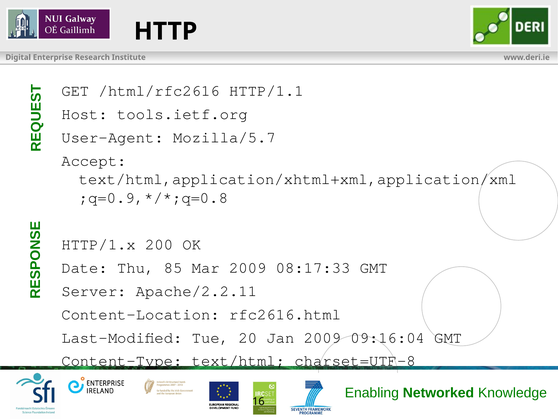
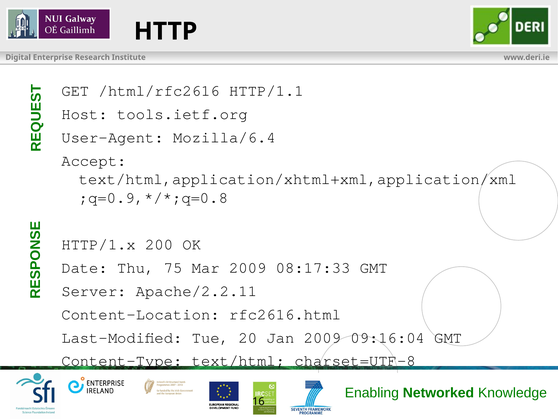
Mozilla/5.7: Mozilla/5.7 -> Mozilla/6.4 (225, 137)
85: 85 -> 75 (173, 267)
